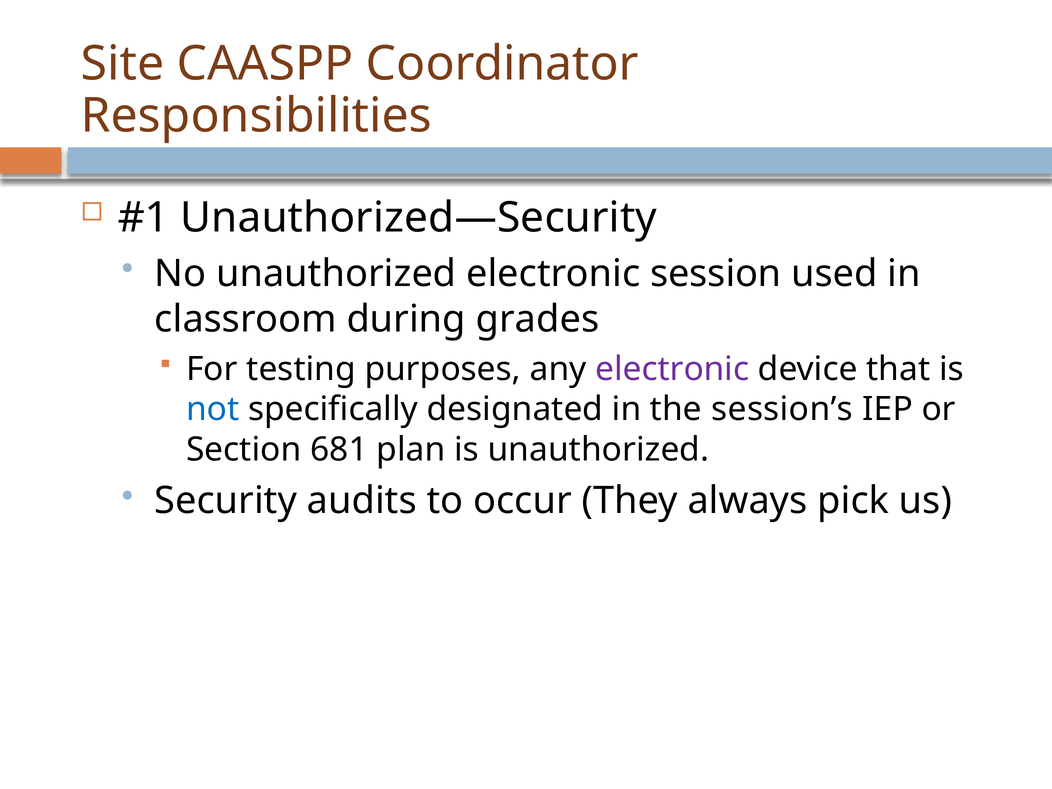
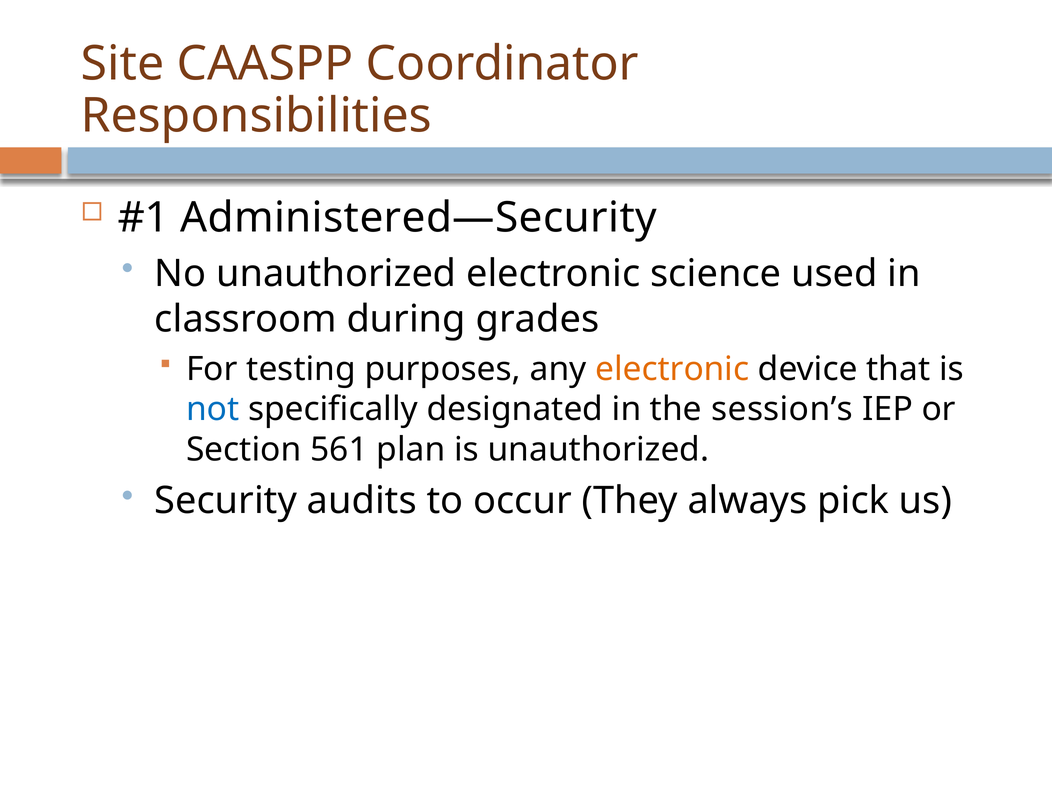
Unauthorized—Security: Unauthorized—Security -> Administered—Security (419, 218)
session: session -> science (716, 274)
electronic colour: purple -> orange (672, 369)
681: 681 -> 561 (339, 450)
